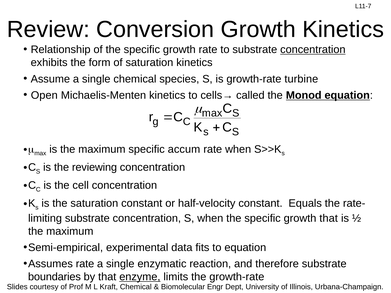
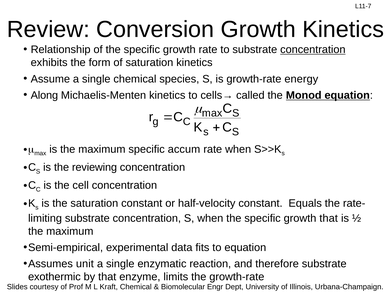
turbine: turbine -> energy (301, 79)
Open: Open -> Along (44, 95)
Assumes rate: rate -> unit (85, 264)
boundaries: boundaries -> exothermic (54, 277)
enzyme underline: present -> none (140, 277)
